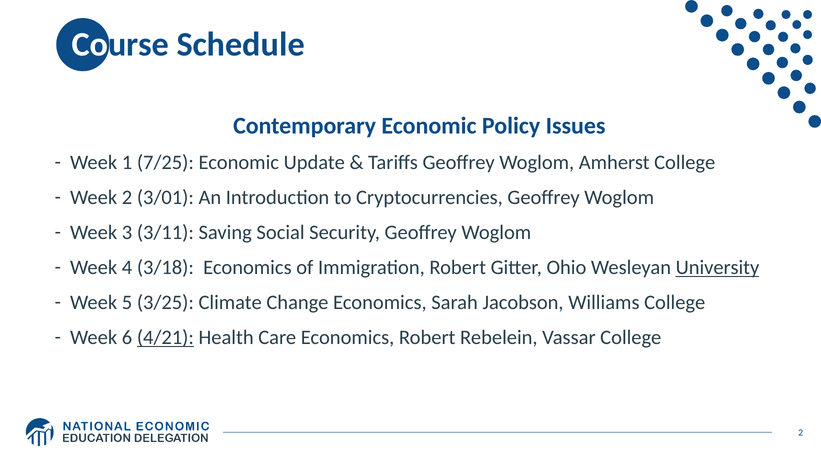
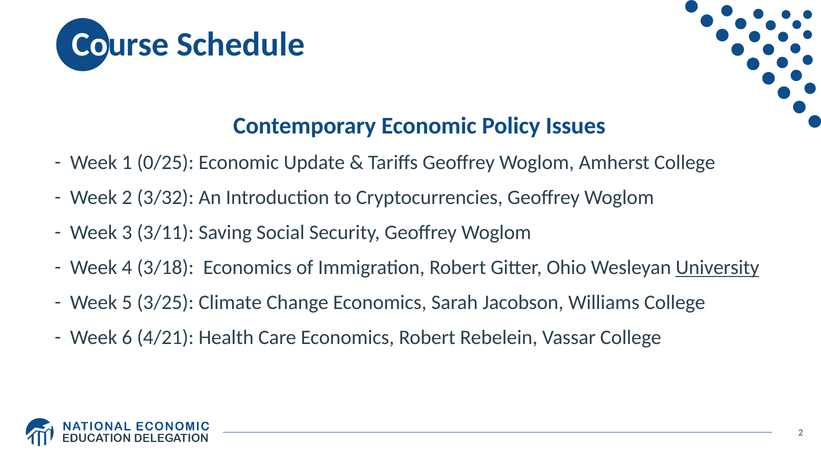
7/25: 7/25 -> 0/25 (165, 163)
3/01: 3/01 -> 3/32 (165, 198)
4/21 underline: present -> none (165, 338)
